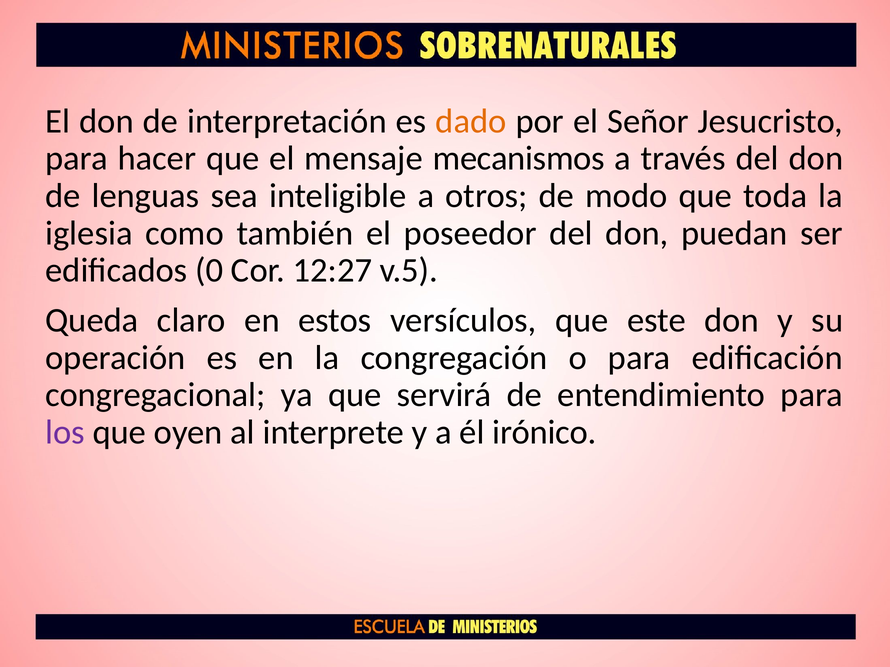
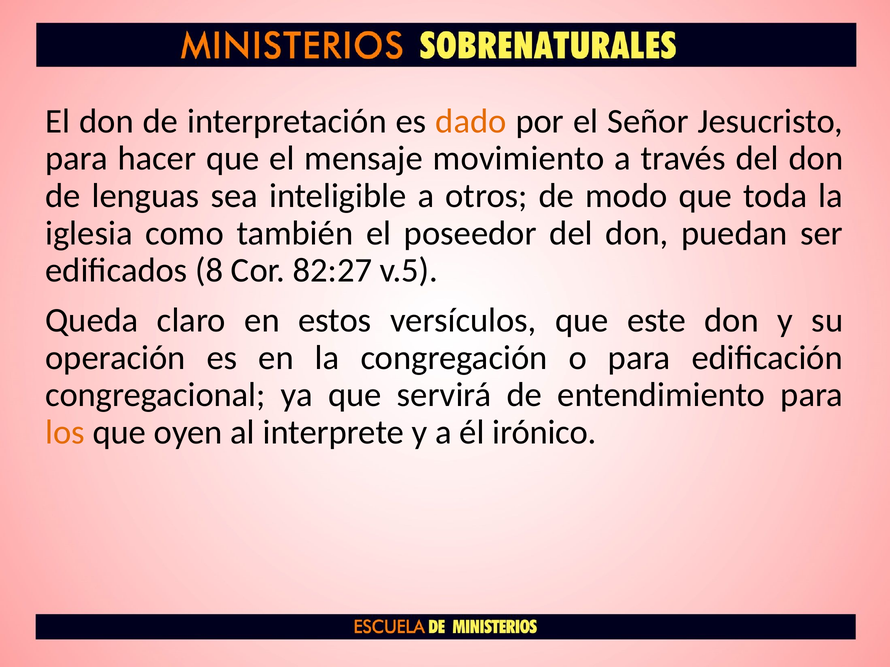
mecanismos: mecanismos -> movimiento (519, 159)
0: 0 -> 8 (209, 271)
12:27: 12:27 -> 82:27 (332, 271)
los colour: purple -> orange (65, 433)
